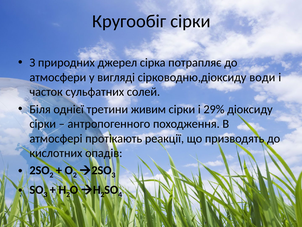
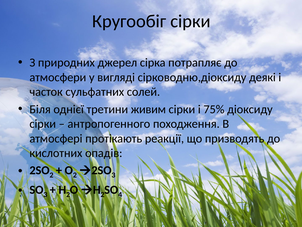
води: води -> деякі (262, 77)
29%: 29% -> 75% (214, 109)
